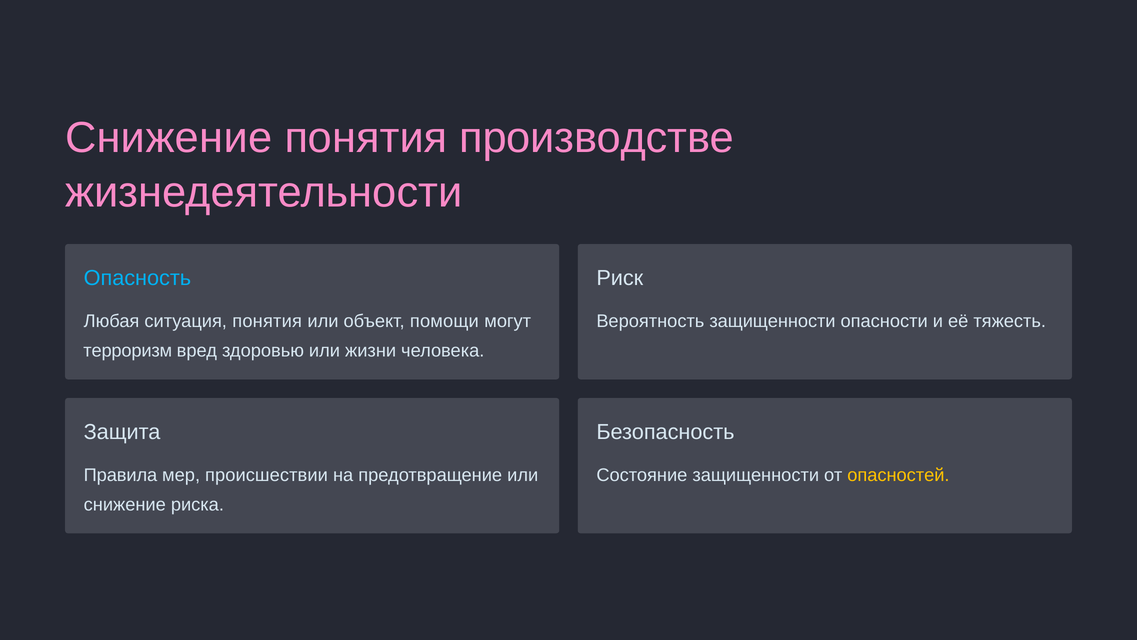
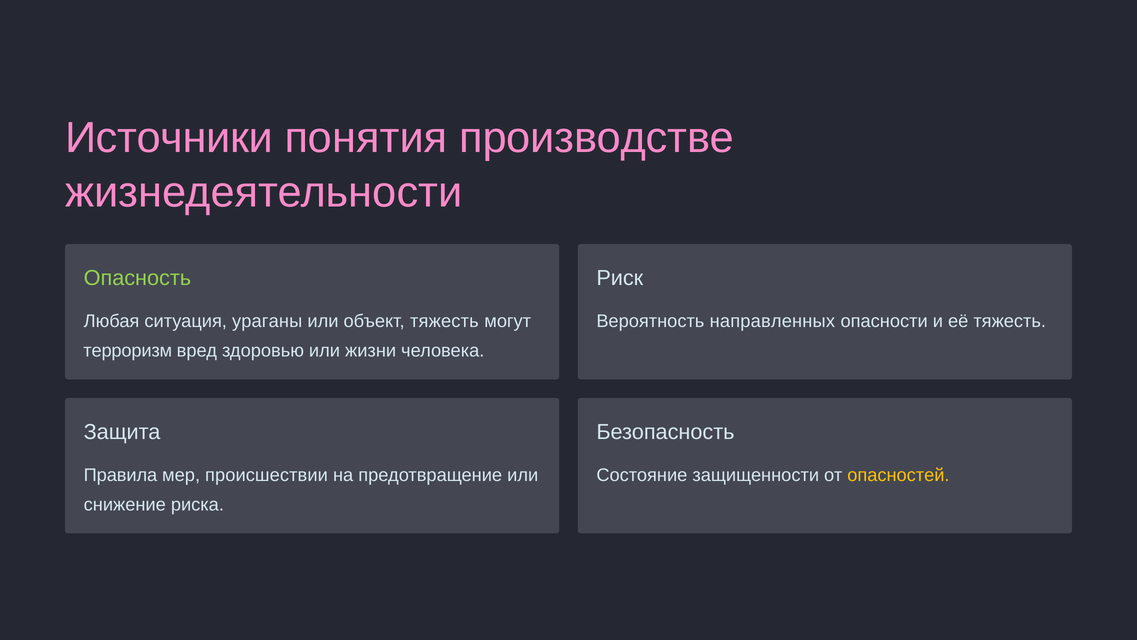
Снижение: Снижение -> Источники (169, 138)
Опасность colour: light blue -> light green (137, 278)
ситуация понятия: понятия -> ураганы (267, 321)
объект помощи: помощи -> тяжесть (444, 321)
Вероятность защищенности: защищенности -> направленных (772, 321)
